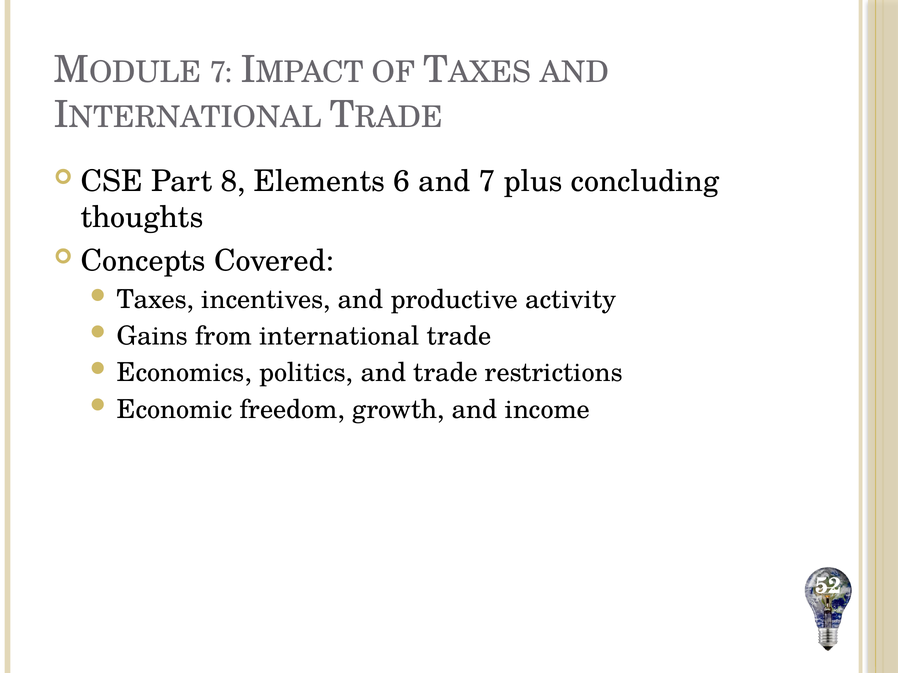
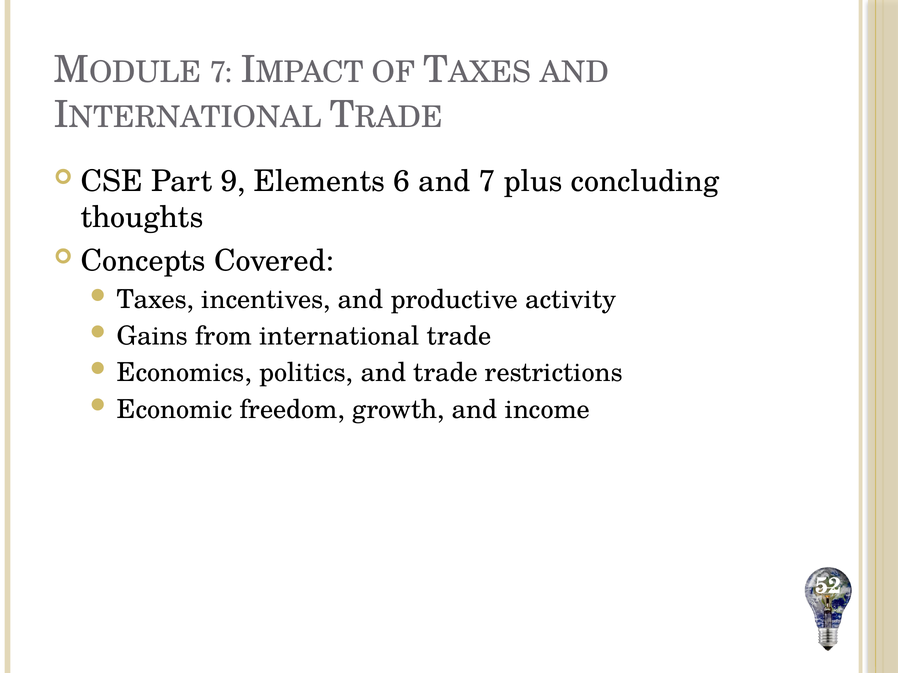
8: 8 -> 9 (233, 182)
